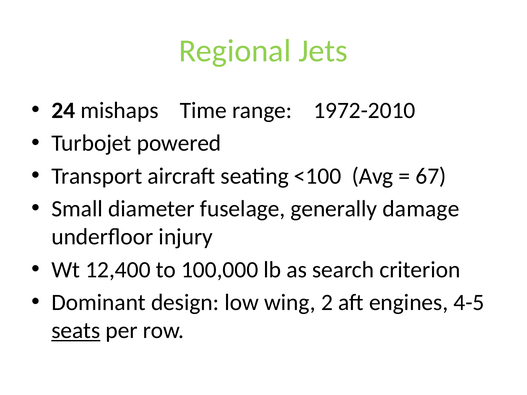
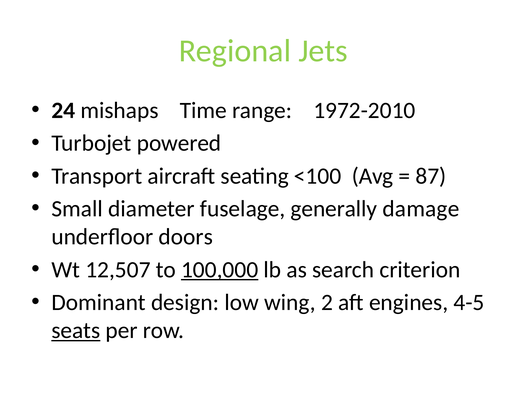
67: 67 -> 87 (431, 176)
injury: injury -> doors (186, 237)
12,400: 12,400 -> 12,507 (118, 270)
100,000 underline: none -> present (220, 270)
